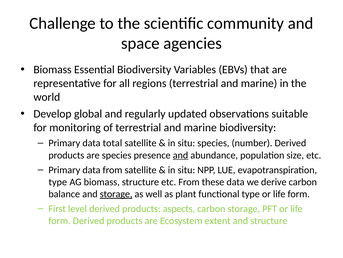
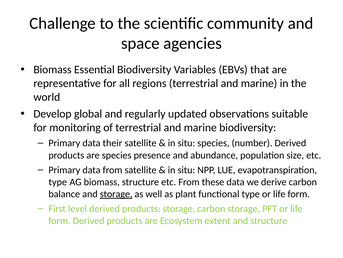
total: total -> their (112, 143)
and underline: present -> none (181, 155)
products aspects: aspects -> storage (179, 208)
